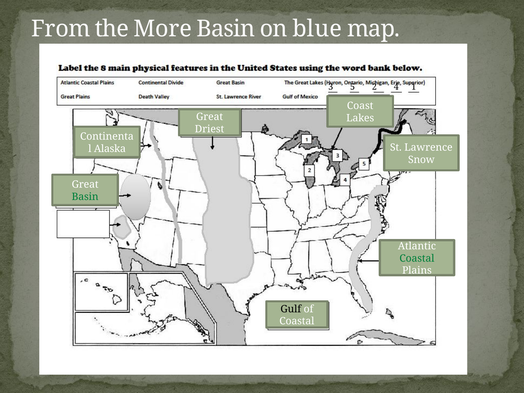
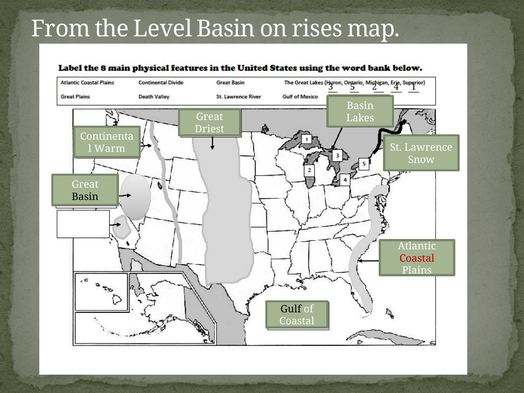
More: More -> Level (163, 29)
blue: blue -> rises (317, 29)
Coast: Coast -> Basin (360, 106)
Alaska: Alaska -> Warm (110, 149)
Basin colour: green -> black (85, 197)
Coastal colour: green -> red (417, 258)
